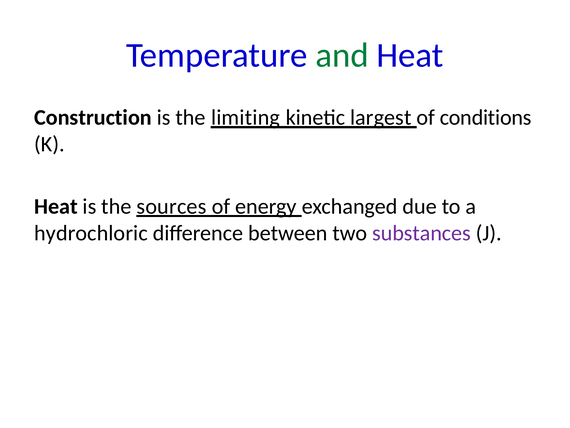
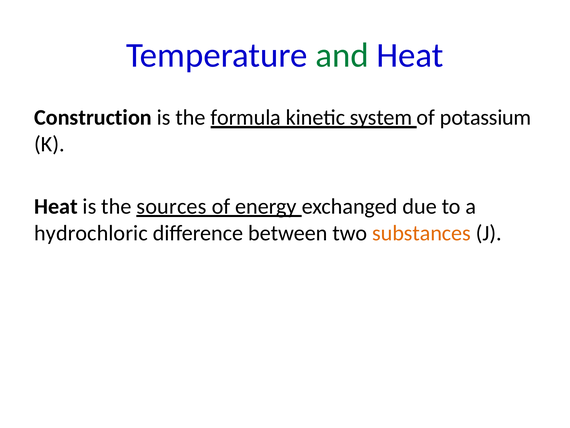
limiting: limiting -> formula (246, 117)
largest: largest -> system (381, 117)
conditions: conditions -> potassium (486, 117)
substances colour: purple -> orange (422, 233)
